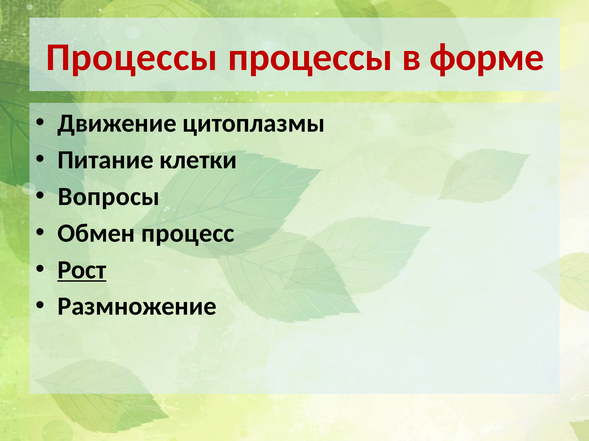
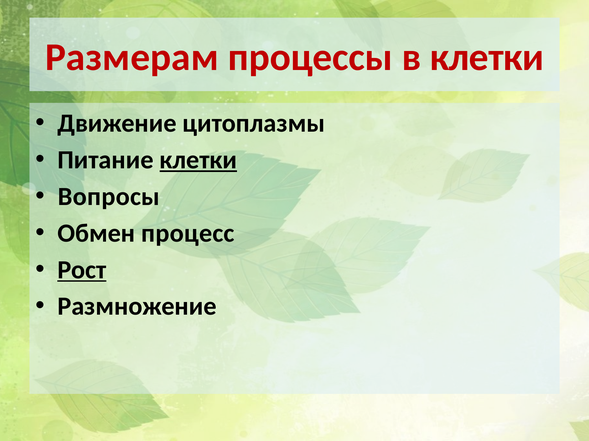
Процессы: Процессы -> Размерам (132, 57)
в форме: форме -> клетки (487, 57)
клетки underline: none -> present (198, 160)
